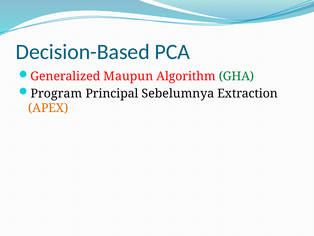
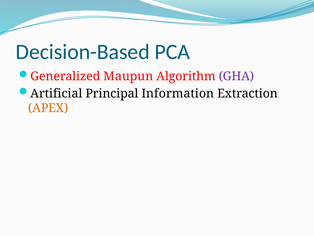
GHA colour: green -> purple (236, 76)
Program: Program -> Artificial (56, 93)
Sebelumnya: Sebelumnya -> Information (178, 93)
